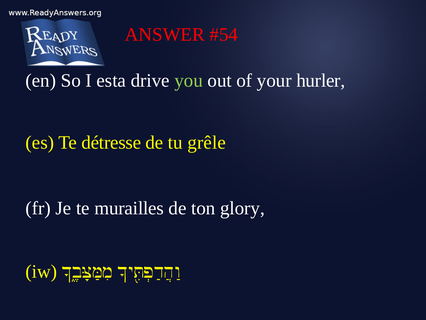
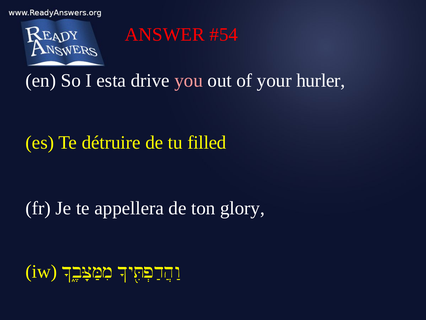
you colour: light green -> pink (189, 80)
détresse: détresse -> détruire (111, 142)
grêle: grêle -> filled (207, 142)
murailles: murailles -> appellera (129, 208)
